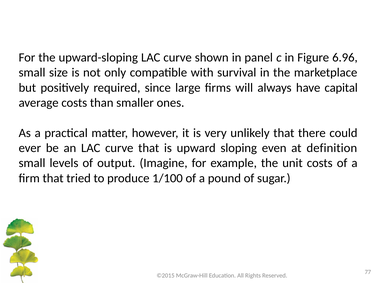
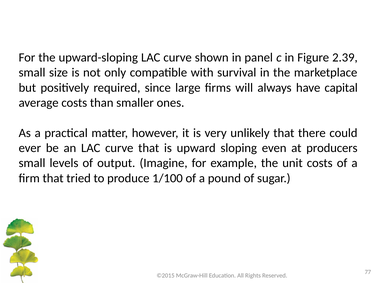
6.96: 6.96 -> 2.39 (345, 58)
definition: definition -> producers (332, 148)
